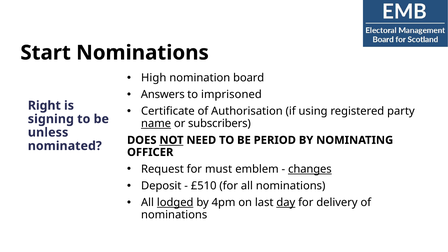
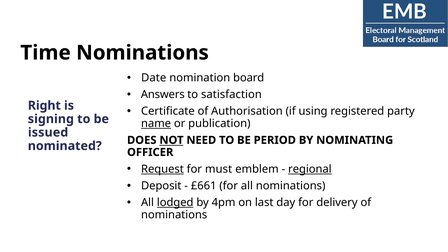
Start: Start -> Time (46, 53)
High: High -> Date (154, 78)
imprisoned: imprisoned -> satisfaction (231, 95)
subscribers: subscribers -> publication (219, 123)
unless: unless -> issued (48, 132)
Request underline: none -> present (162, 169)
changes: changes -> regional (310, 169)
£510: £510 -> £661 (204, 186)
day underline: present -> none (286, 203)
